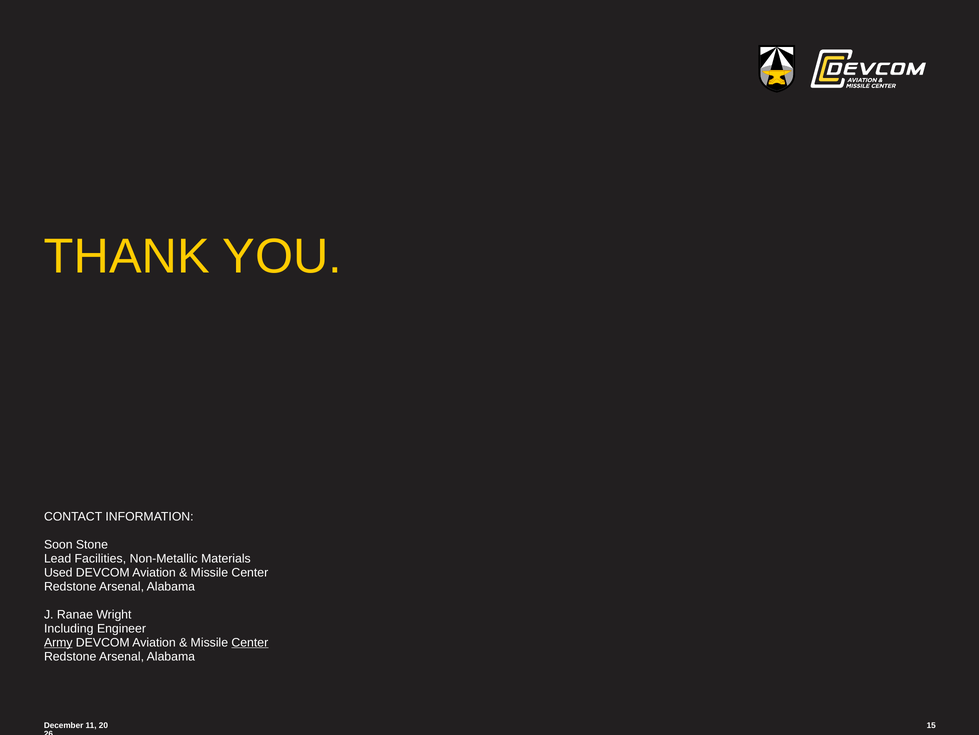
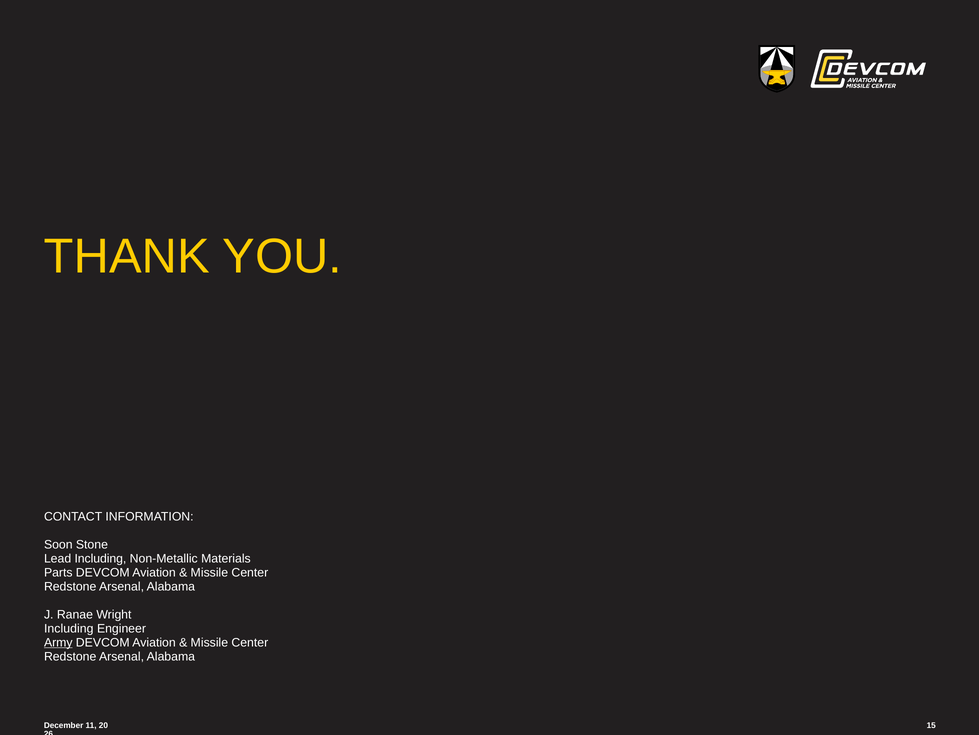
Lead Facilities: Facilities -> Including (100, 558)
Used: Used -> Parts (58, 572)
Center underline: present -> none (250, 642)
